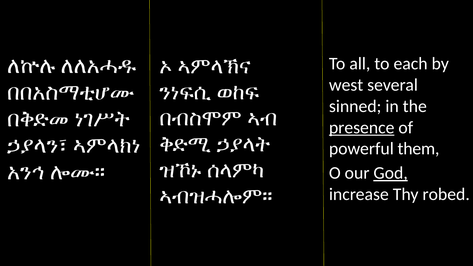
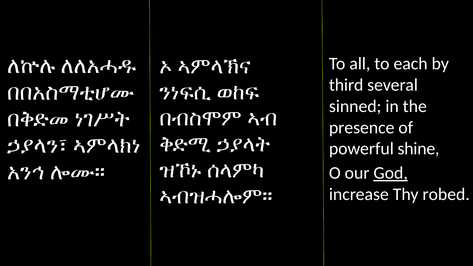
west: west -> third (346, 85)
presence underline: present -> none (362, 128)
them: them -> shine (418, 149)
